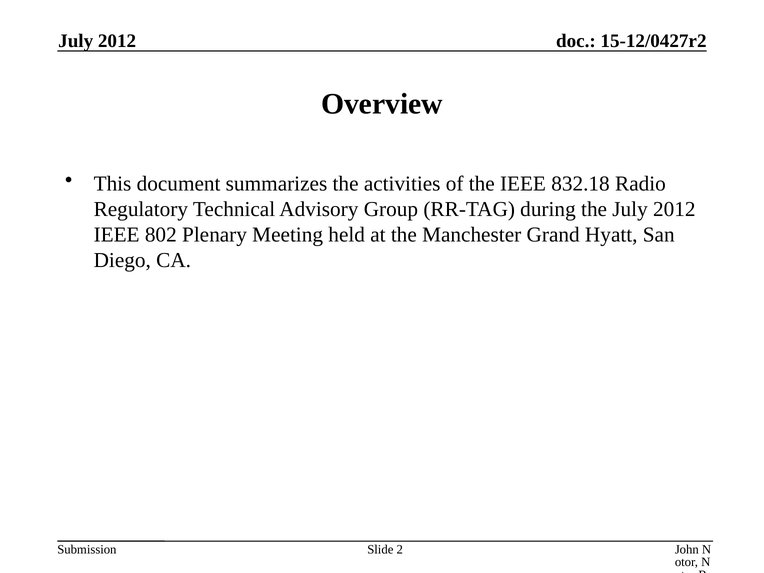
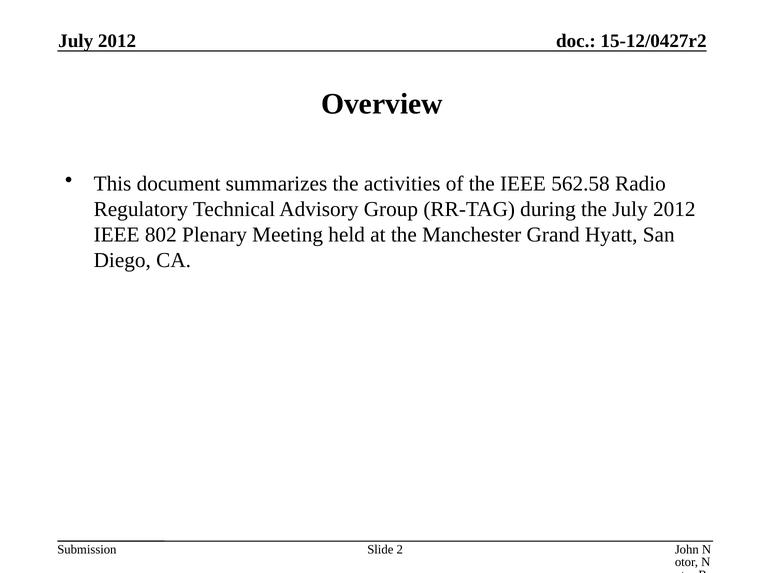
832.18: 832.18 -> 562.58 (581, 184)
